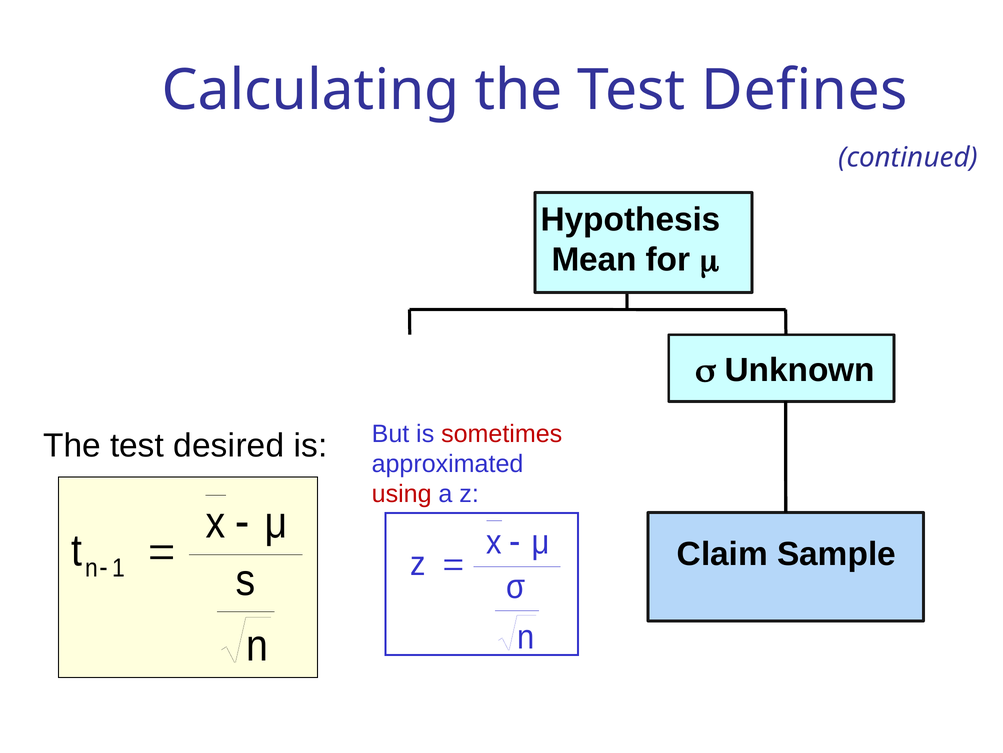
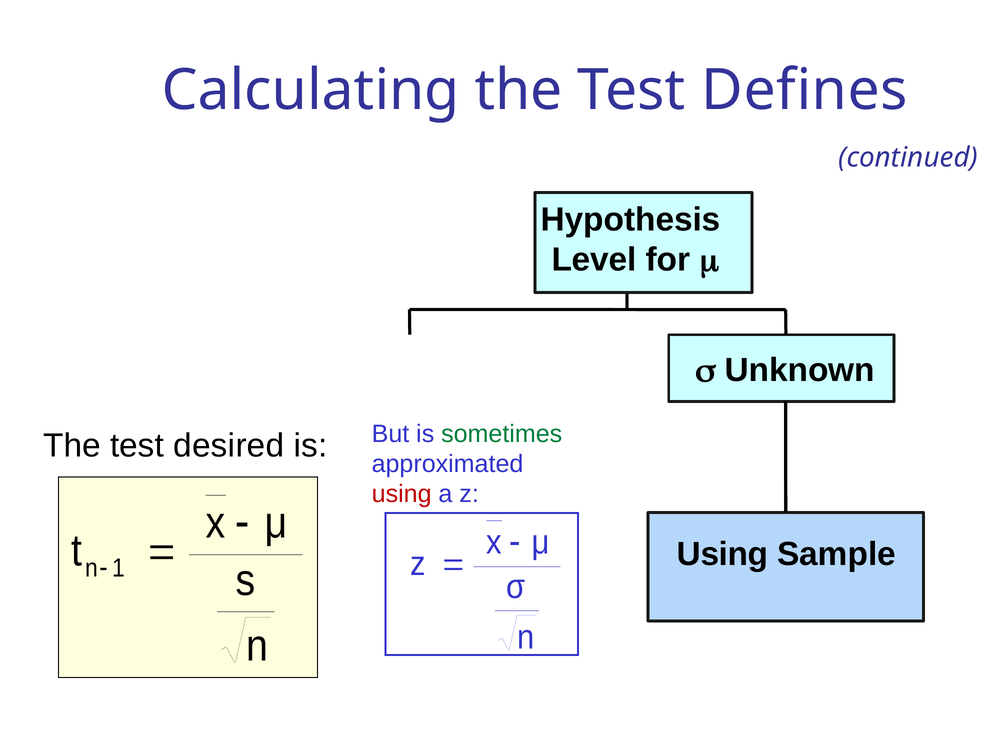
Mean: Mean -> Level (594, 260)
sometimes colour: red -> green (502, 433)
Claim: Claim -> Using (723, 554)
